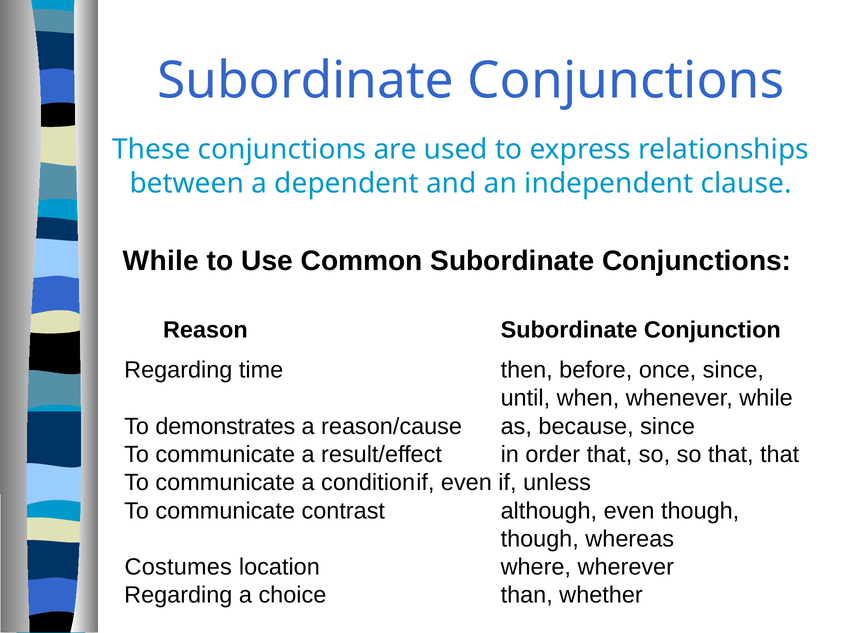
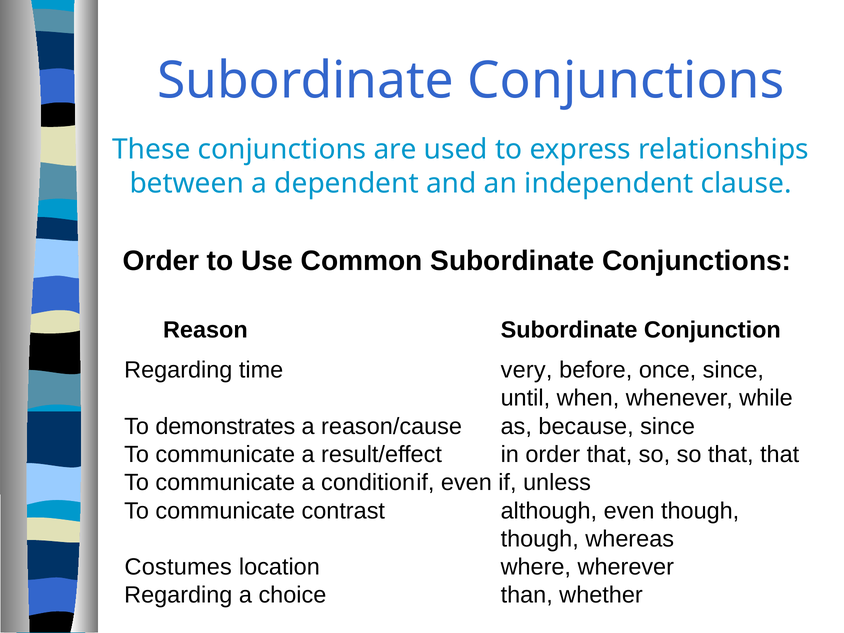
While: While -> Order (161, 261)
then: then -> very (527, 370)
